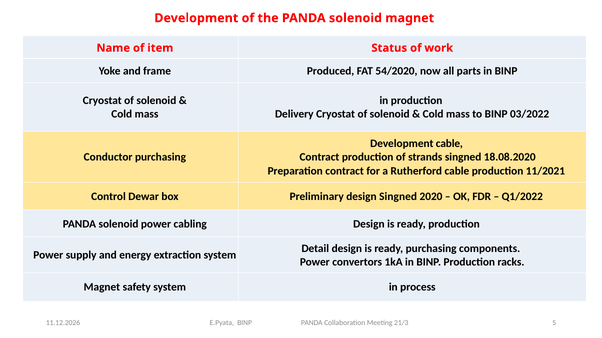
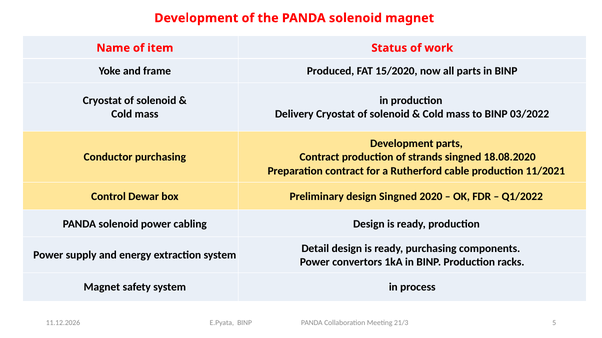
54/2020: 54/2020 -> 15/2020 (396, 71)
Development cable: cable -> parts (449, 144)
